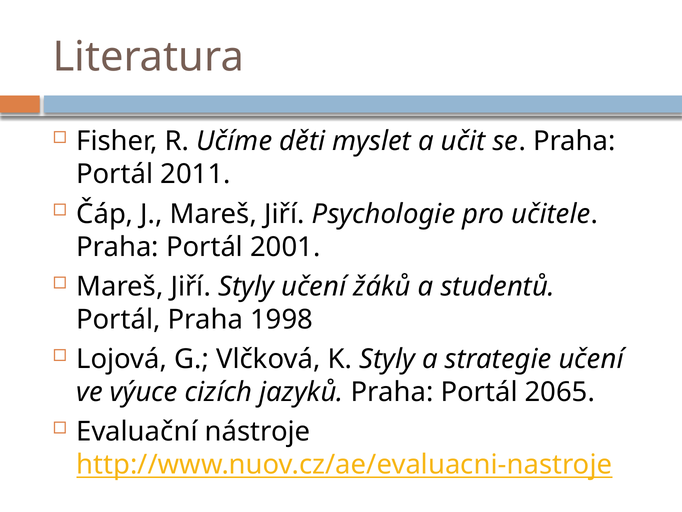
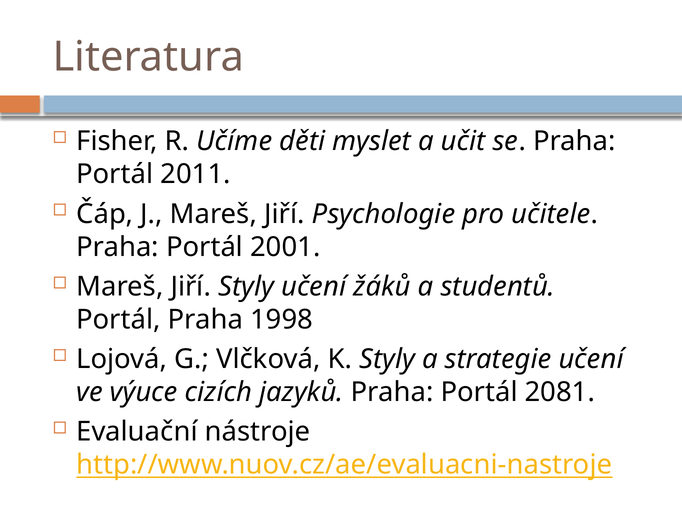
2065: 2065 -> 2081 (560, 392)
